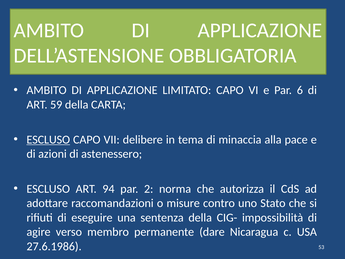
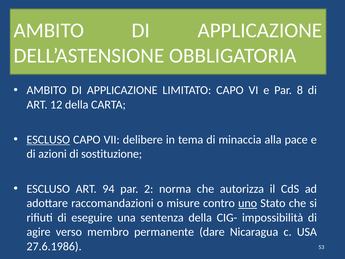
6: 6 -> 8 (300, 90)
59: 59 -> 12 (56, 105)
astenessero: astenessero -> sostituzione (112, 154)
uno underline: none -> present (248, 203)
